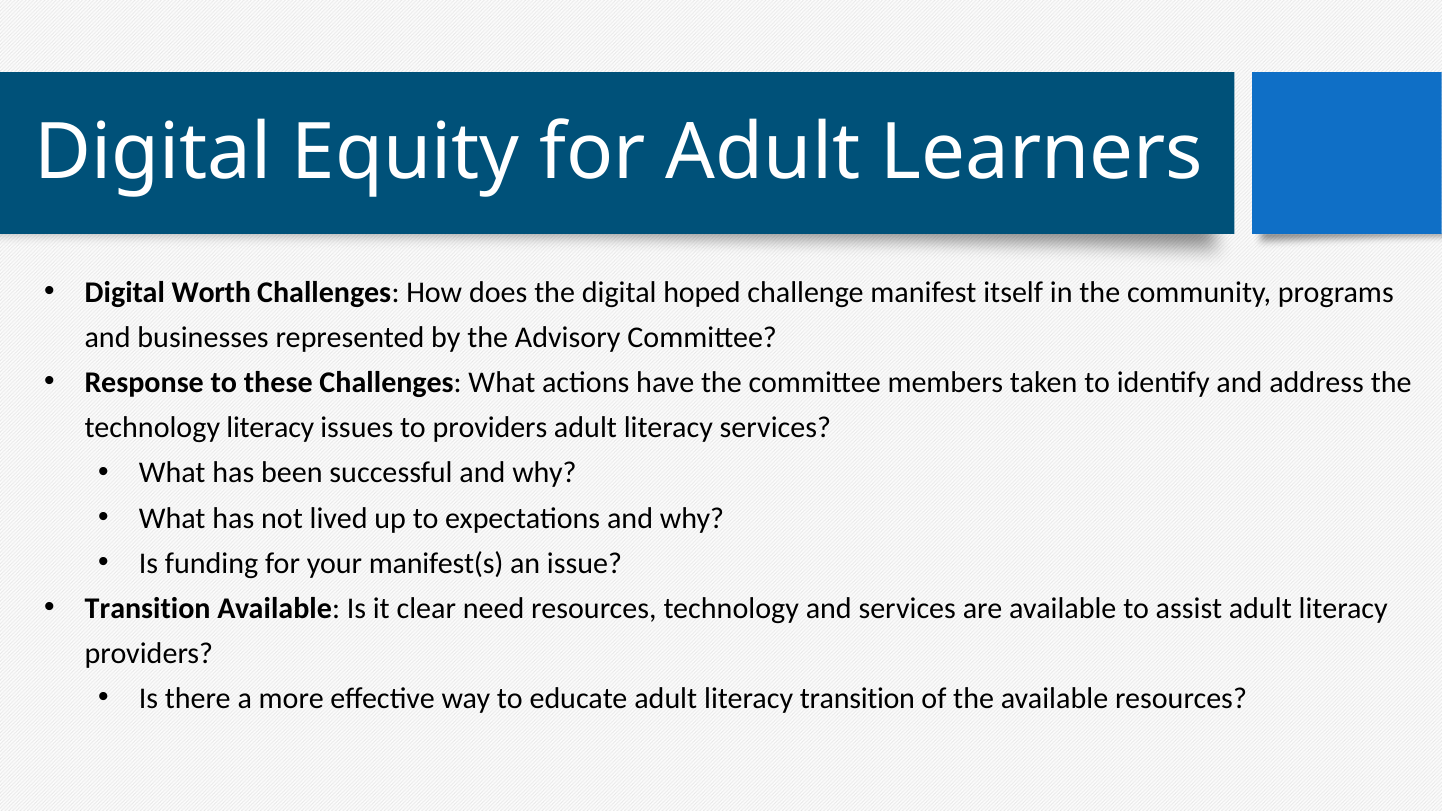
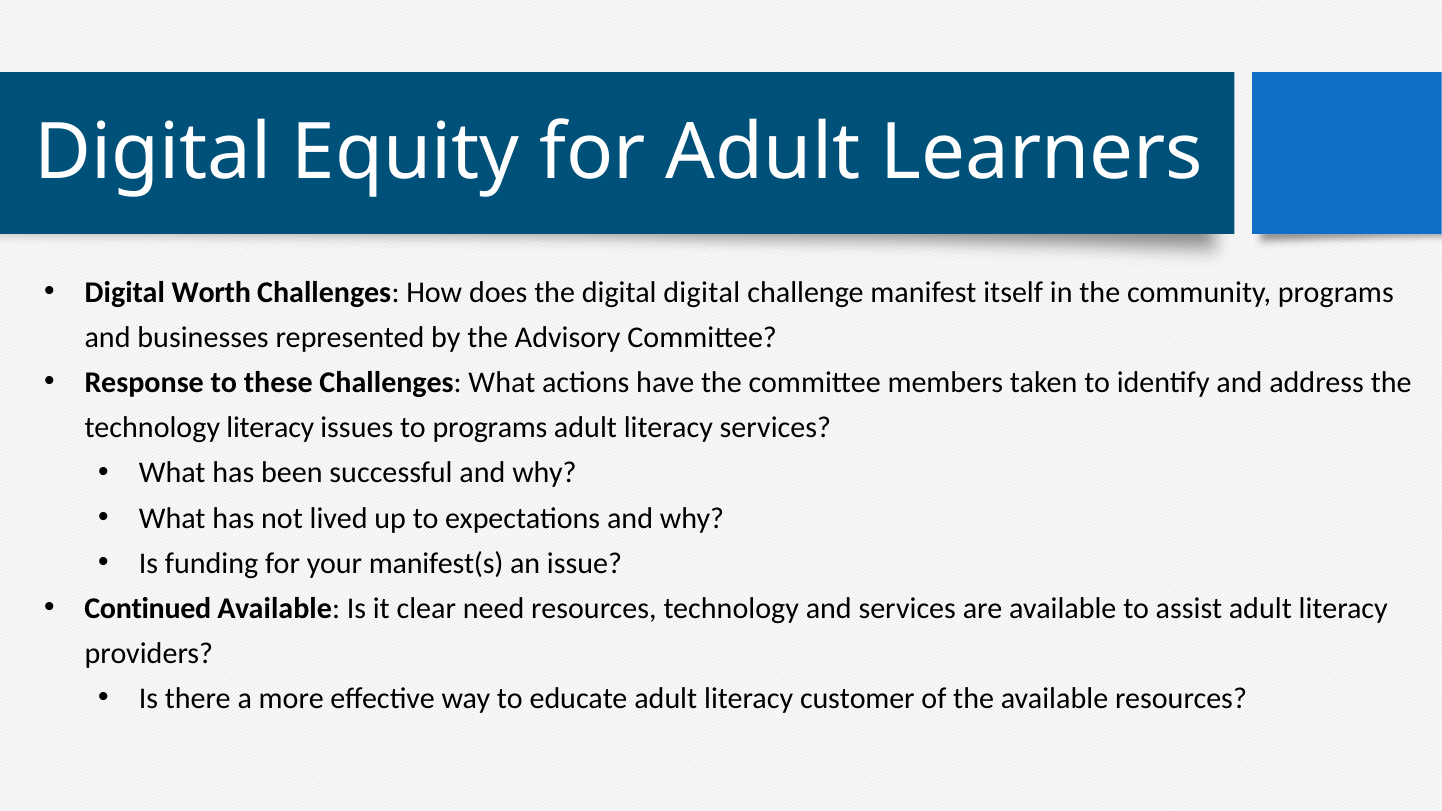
digital hoped: hoped -> digital (702, 293)
to providers: providers -> programs (490, 428)
Transition: Transition -> Continued (148, 608)
literacy transition: transition -> customer (857, 699)
